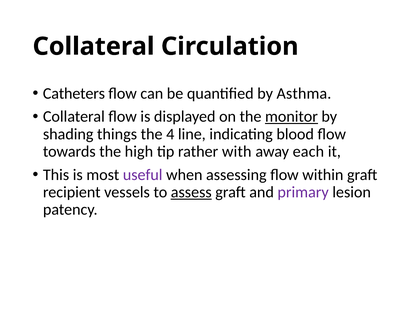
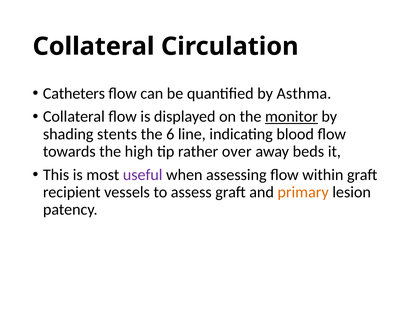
things: things -> stents (117, 134)
4: 4 -> 6 (170, 134)
with: with -> over (237, 151)
each: each -> beds (308, 151)
assess underline: present -> none (191, 192)
primary colour: purple -> orange (303, 192)
